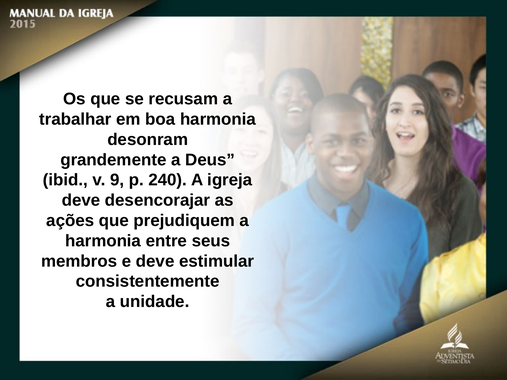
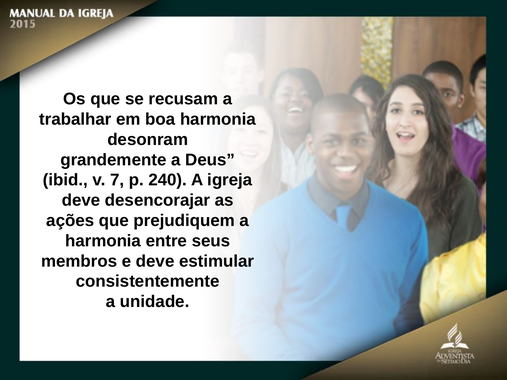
9: 9 -> 7 (117, 180)
